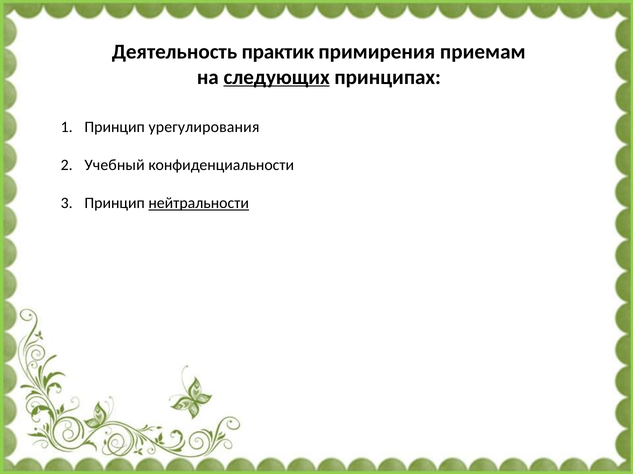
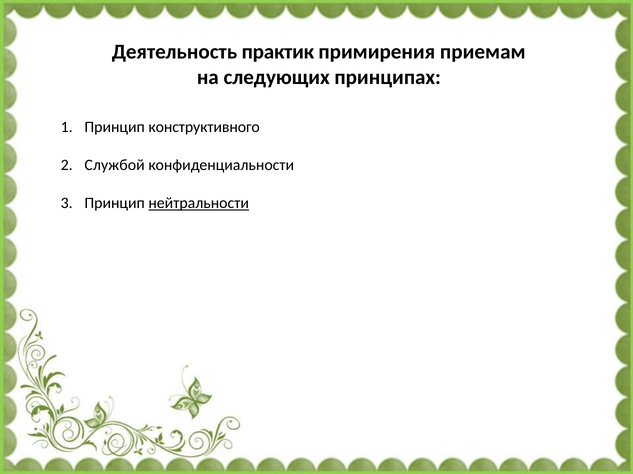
следующих underline: present -> none (277, 77)
урегулирования: урегулирования -> конструктивного (204, 127)
Учебный: Учебный -> Службой (115, 165)
